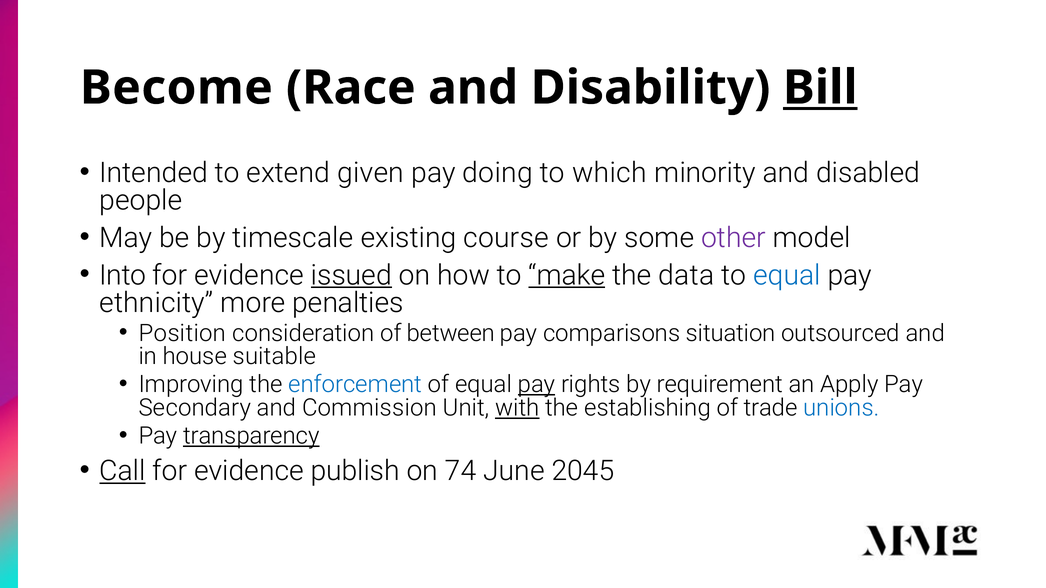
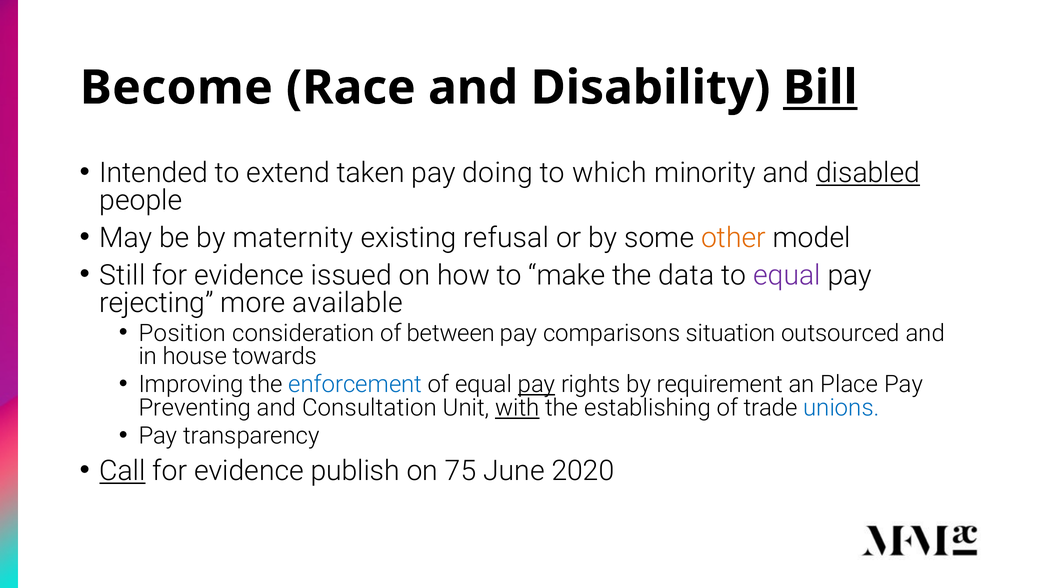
given: given -> taken (371, 173)
disabled underline: none -> present (868, 173)
timescale: timescale -> maternity (293, 238)
course: course -> refusal (506, 238)
other colour: purple -> orange (733, 238)
Into: Into -> Still (122, 275)
issued underline: present -> none (351, 275)
make underline: present -> none (567, 275)
equal colour: blue -> purple (787, 275)
ethnicity: ethnicity -> rejecting (157, 303)
penalties: penalties -> available (348, 303)
suitable: suitable -> towards (275, 357)
Apply: Apply -> Place (849, 385)
Secondary: Secondary -> Preventing (195, 408)
Commission: Commission -> Consultation (369, 408)
transparency underline: present -> none (251, 436)
74: 74 -> 75 (461, 471)
2045: 2045 -> 2020 (583, 471)
